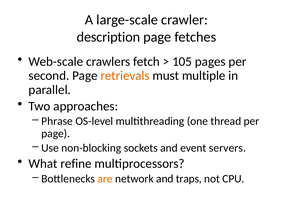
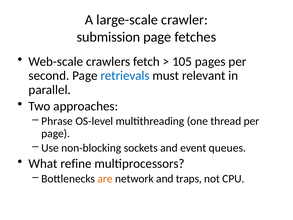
description: description -> submission (108, 37)
retrievals colour: orange -> blue (125, 76)
multiple: multiple -> relevant (204, 76)
servers: servers -> queues (227, 148)
